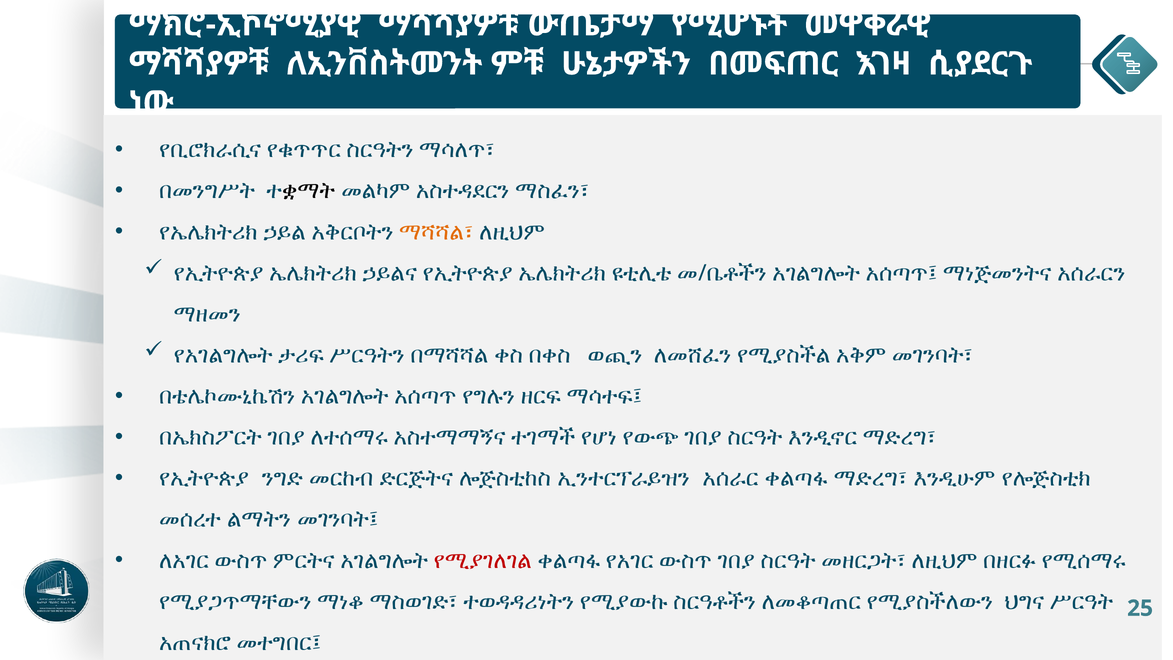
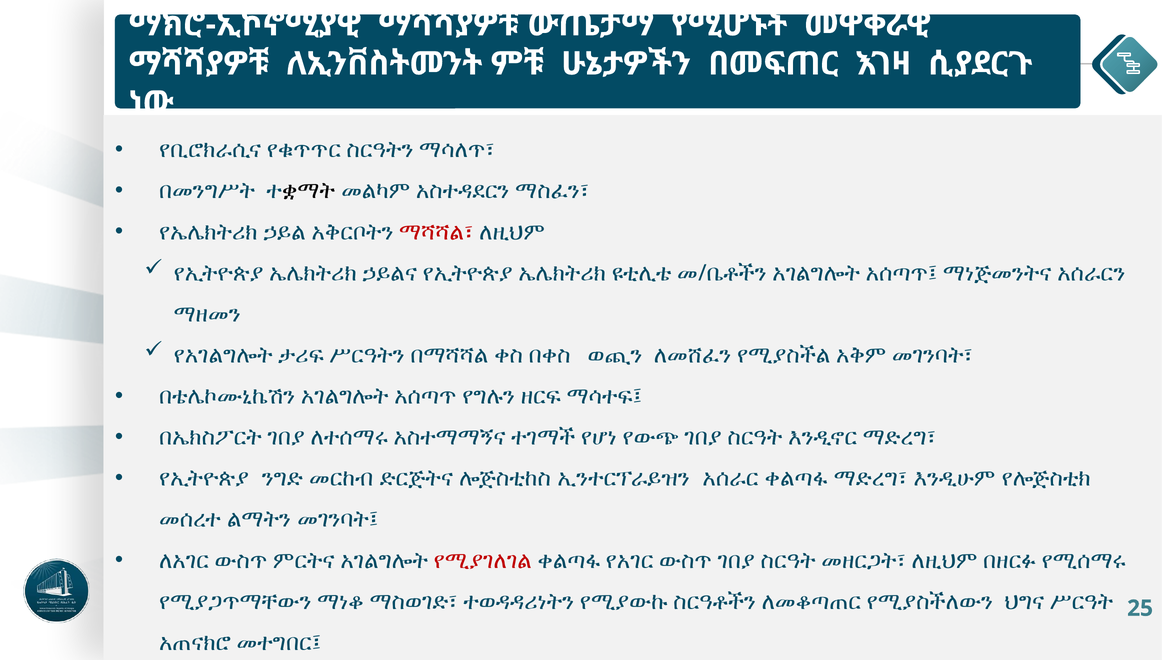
ማሻሻል፣ colour: orange -> red (436, 232)
